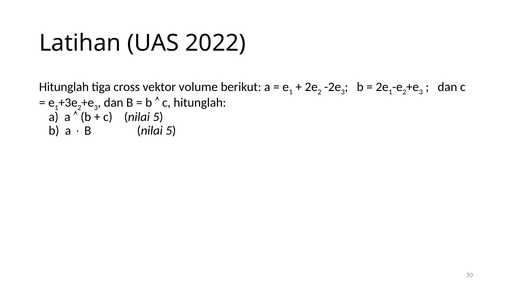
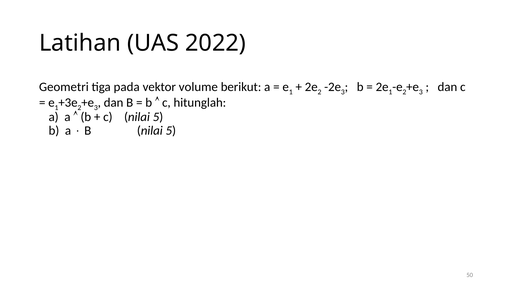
Hitunglah: Hitunglah -> Geometri (64, 87)
cross: cross -> pada (127, 87)
